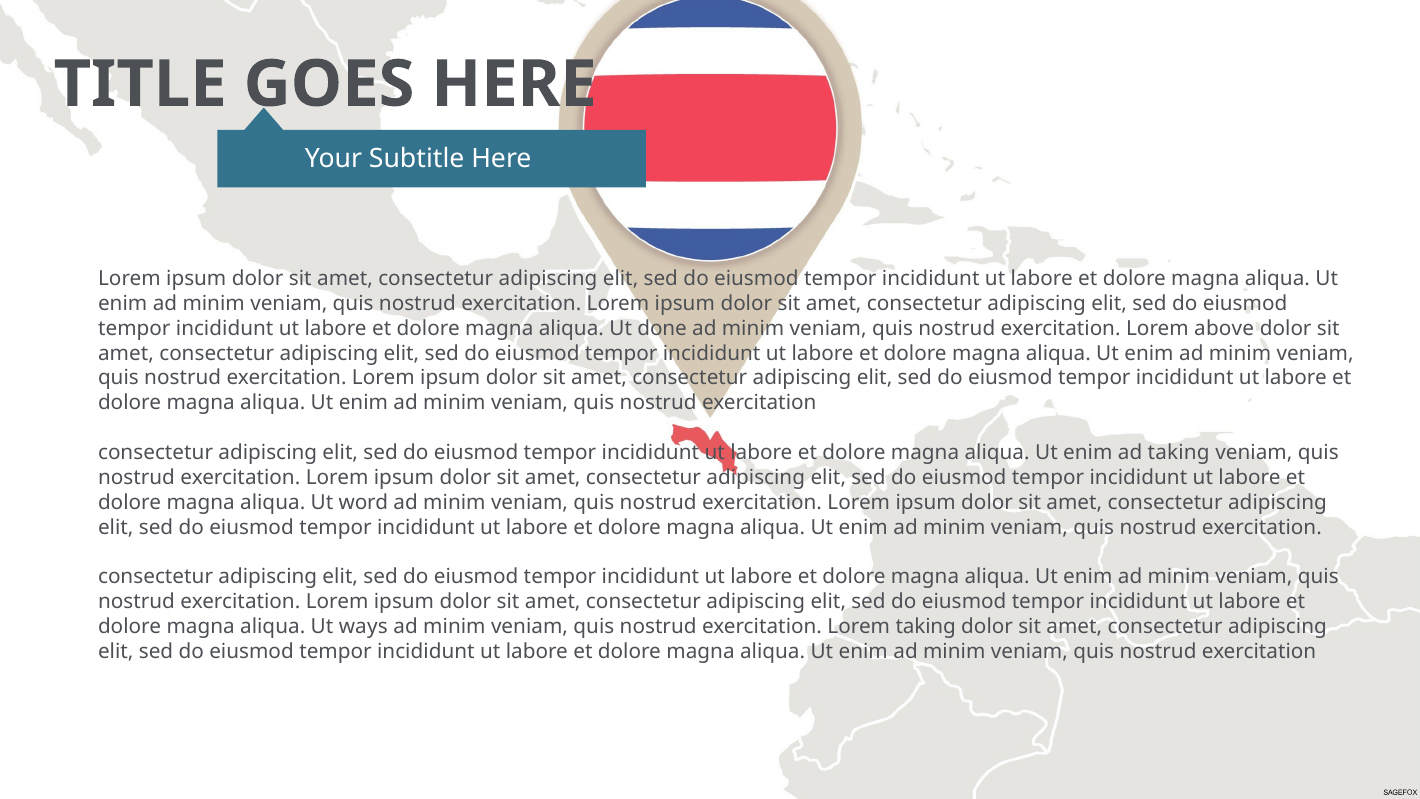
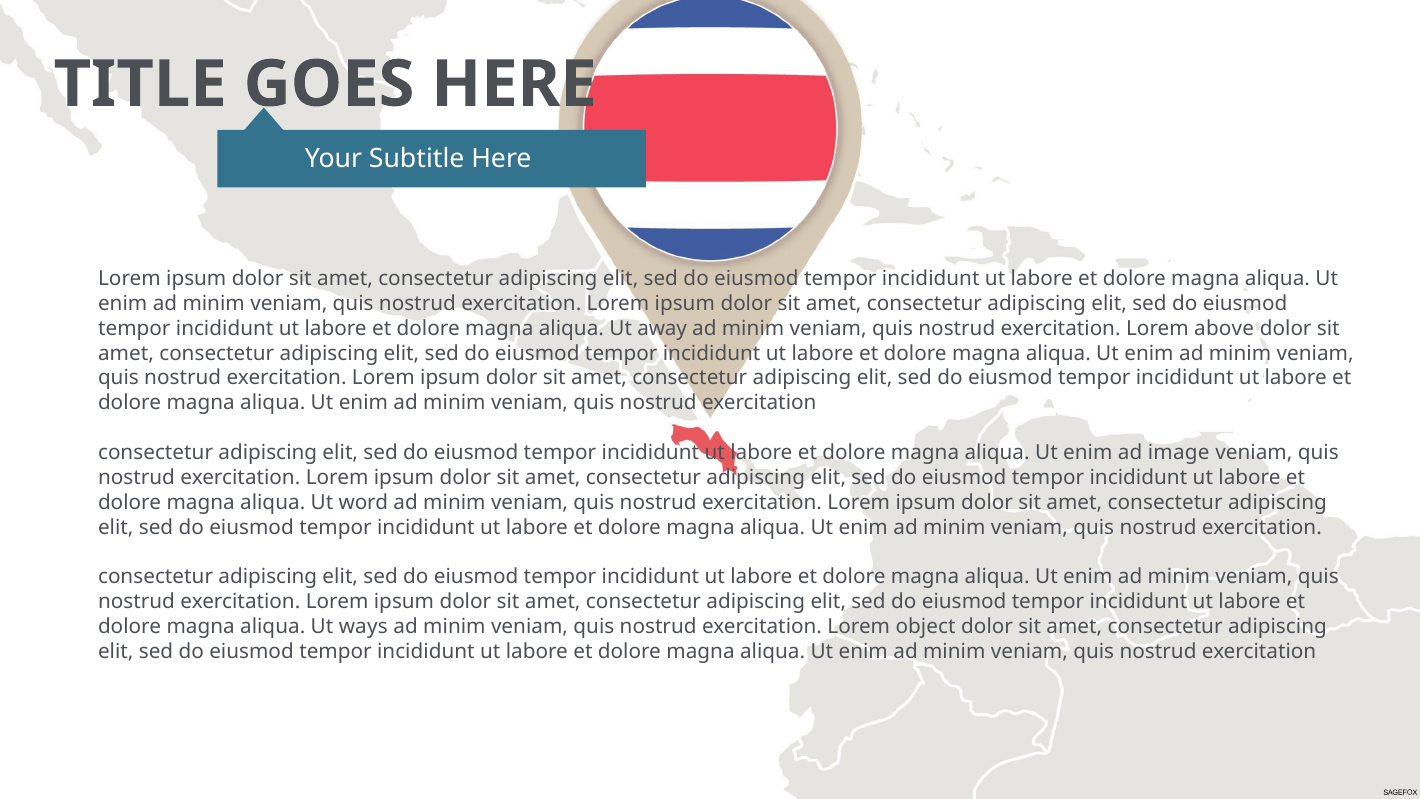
done: done -> away (662, 328)
ad taking: taking -> image (1179, 453)
Lorem taking: taking -> object (926, 627)
